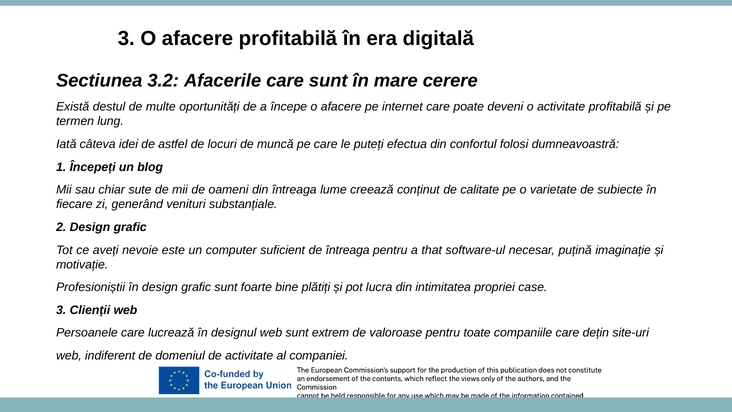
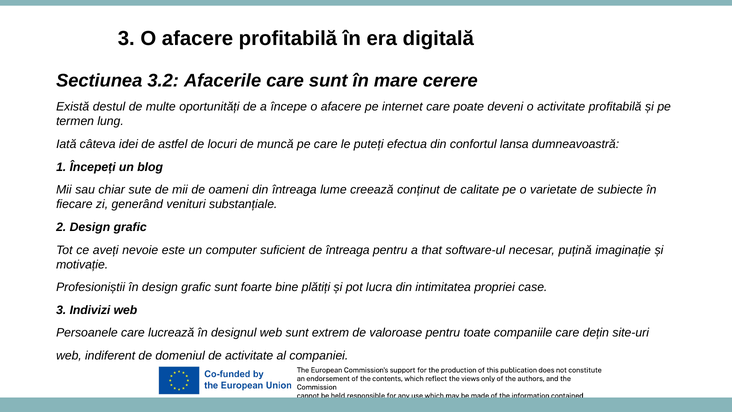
folosi: folosi -> lansa (514, 144)
Clienții: Clienții -> Indivizi (90, 310)
